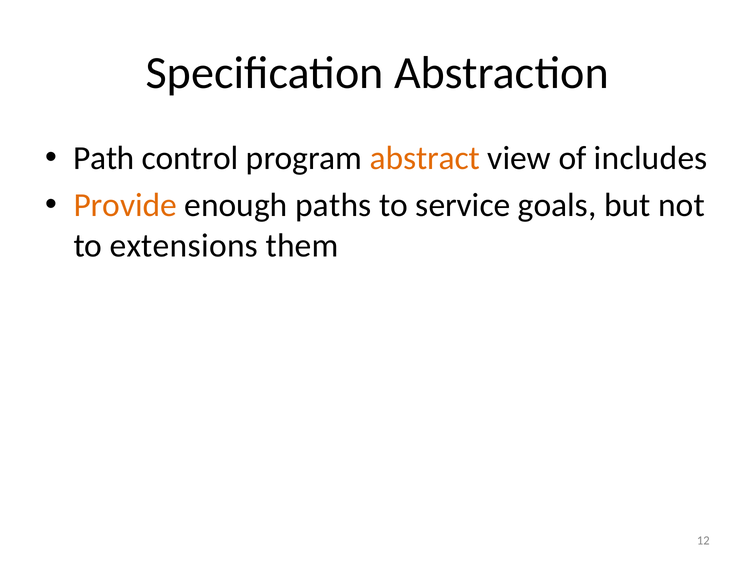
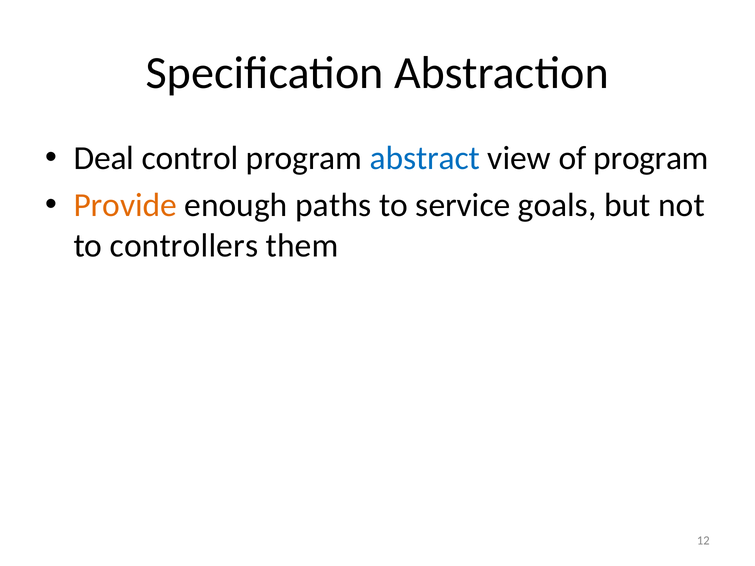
Path: Path -> Deal (104, 158)
abstract colour: orange -> blue (425, 158)
of includes: includes -> program (651, 158)
extensions: extensions -> controllers (184, 246)
